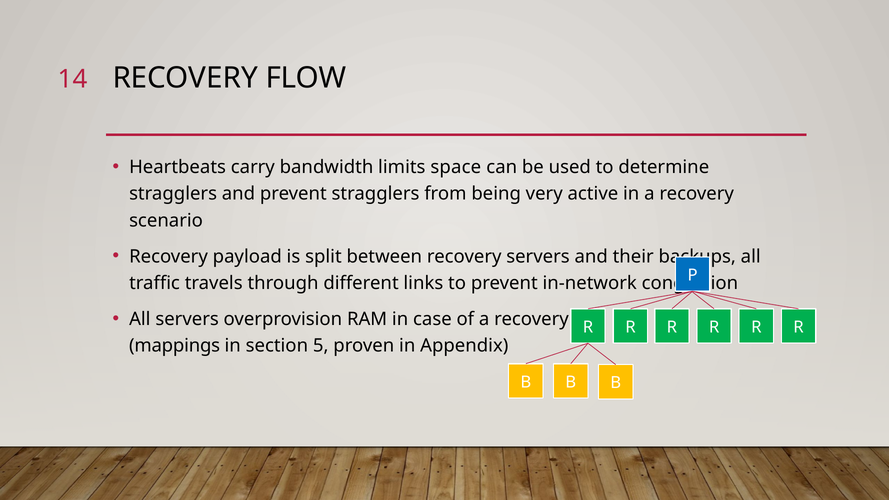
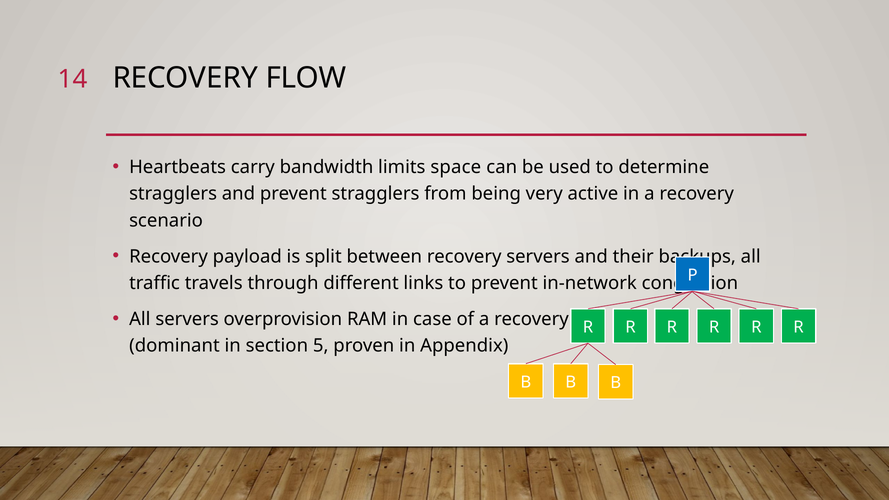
mappings: mappings -> dominant (174, 346)
